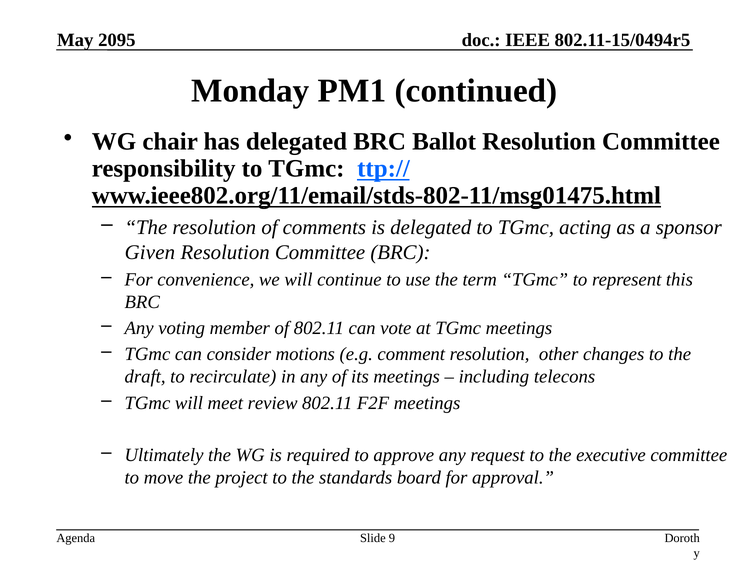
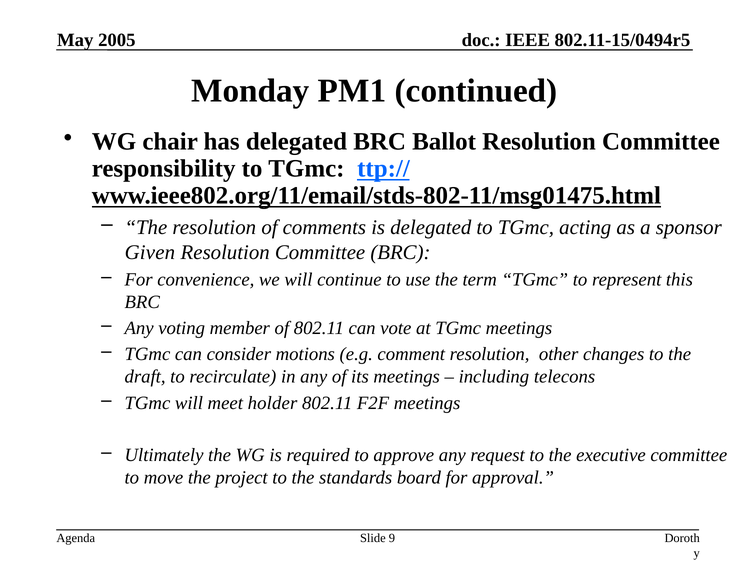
2095: 2095 -> 2005 (117, 40)
review: review -> holder (272, 403)
